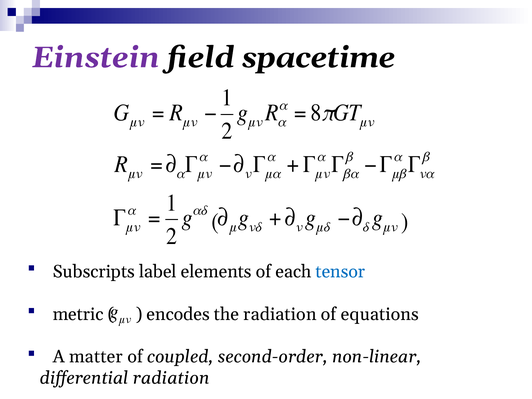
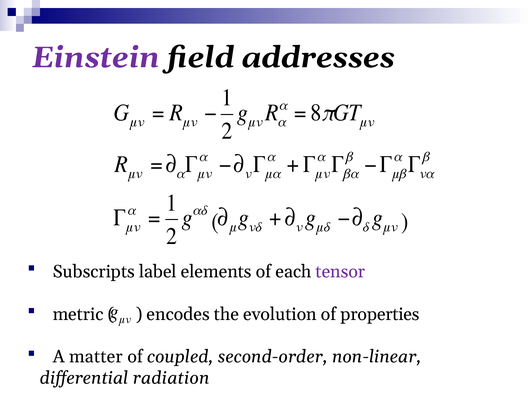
spacetime: spacetime -> addresses (318, 57)
tensor colour: blue -> purple (340, 272)
the radiation: radiation -> evolution (280, 314)
equations: equations -> properties (380, 314)
